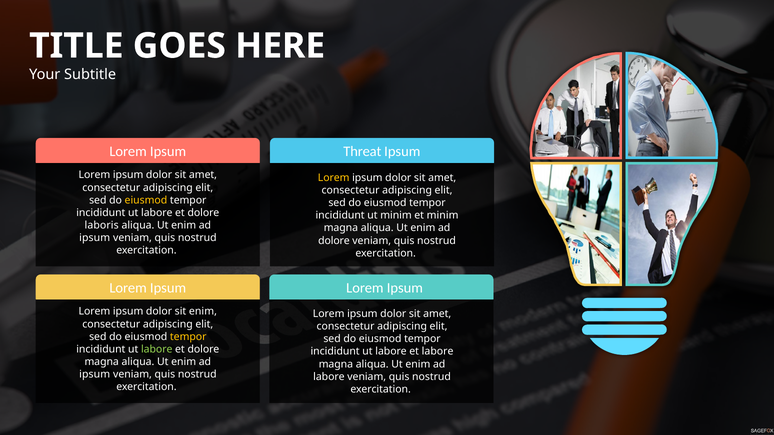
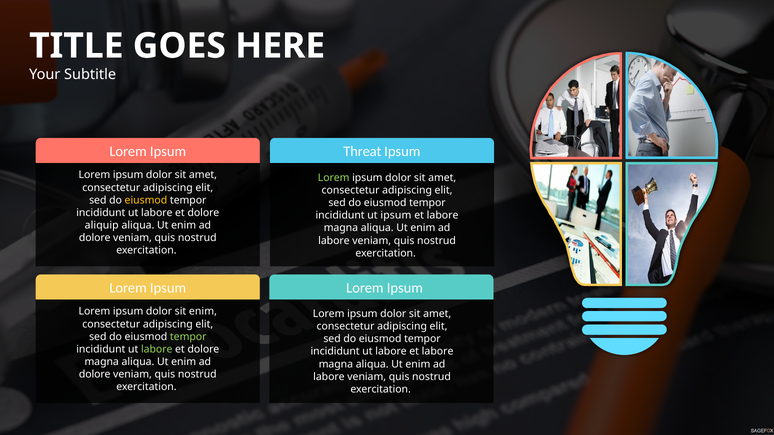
Lorem colour: yellow -> light green (334, 178)
ut minim: minim -> ipsum (396, 216)
minim: minim -> labore (443, 216)
laboris: laboris -> aliquip (102, 225)
ipsum: ipsum -> dolore (95, 238)
dolore: dolore -> labore (334, 241)
tempor colour: yellow -> light green (188, 337)
ipsum: ipsum -> dolore (95, 375)
